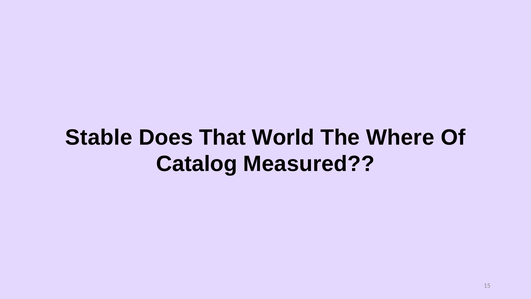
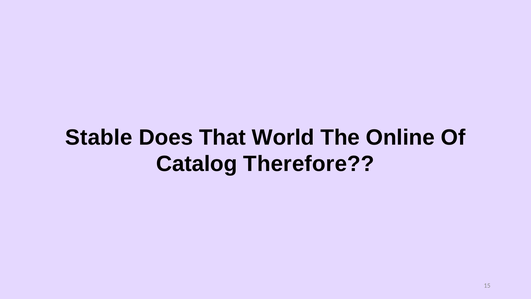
Where: Where -> Online (400, 137)
Measured: Measured -> Therefore (309, 164)
